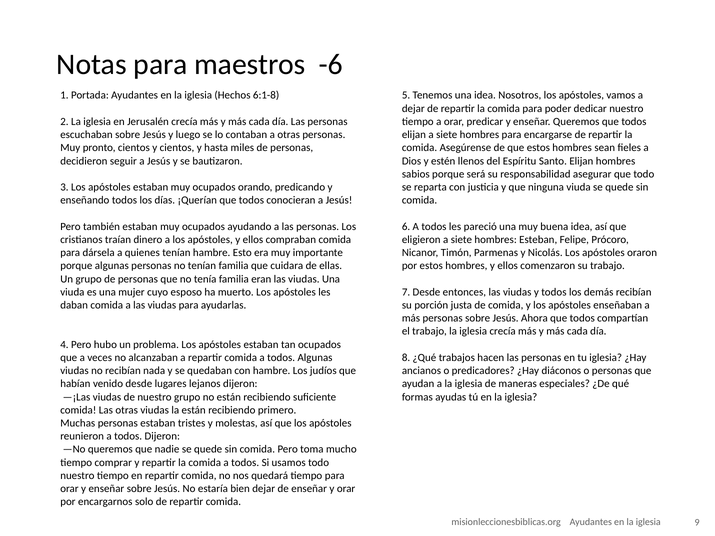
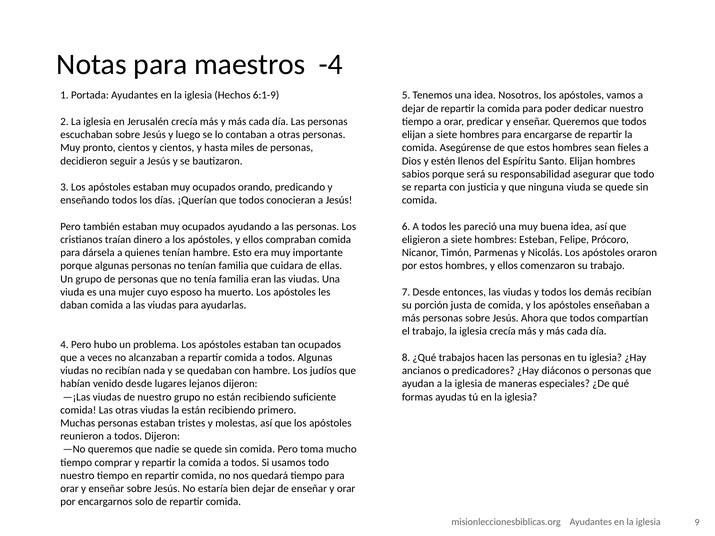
-6: -6 -> -4 (331, 65)
6:1-8: 6:1-8 -> 6:1-9 (266, 95)
